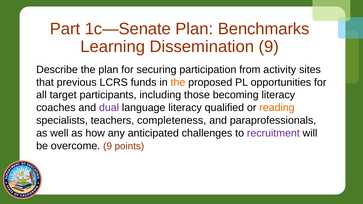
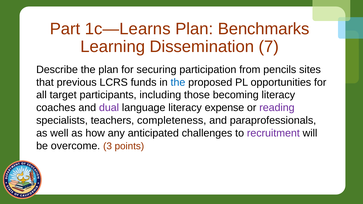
1c—Senate: 1c—Senate -> 1c—Learns (128, 29)
Dissemination 9: 9 -> 7 (269, 47)
activity: activity -> pencils (280, 70)
the colour: orange -> blue (178, 82)
qualified: qualified -> expense (224, 108)
reading colour: orange -> purple (277, 108)
overcome 9: 9 -> 3 (108, 146)
